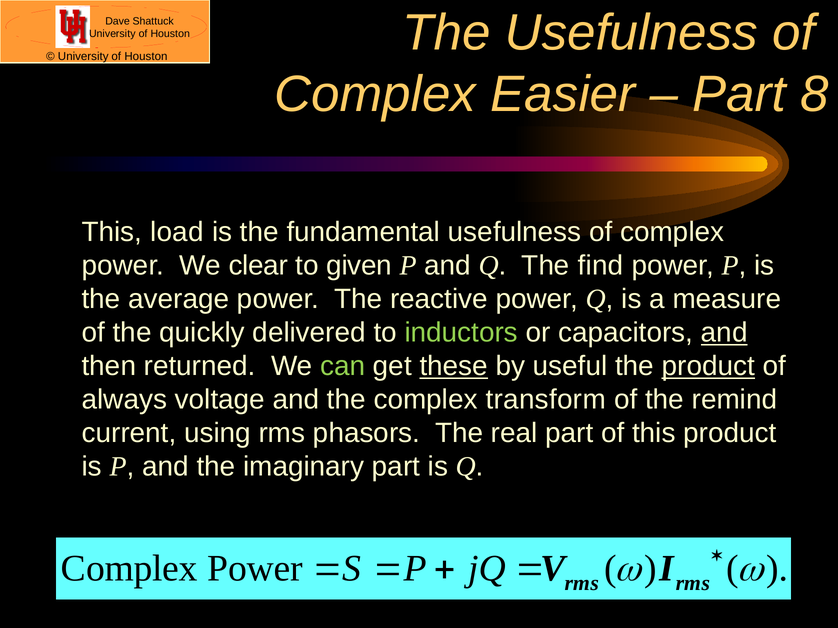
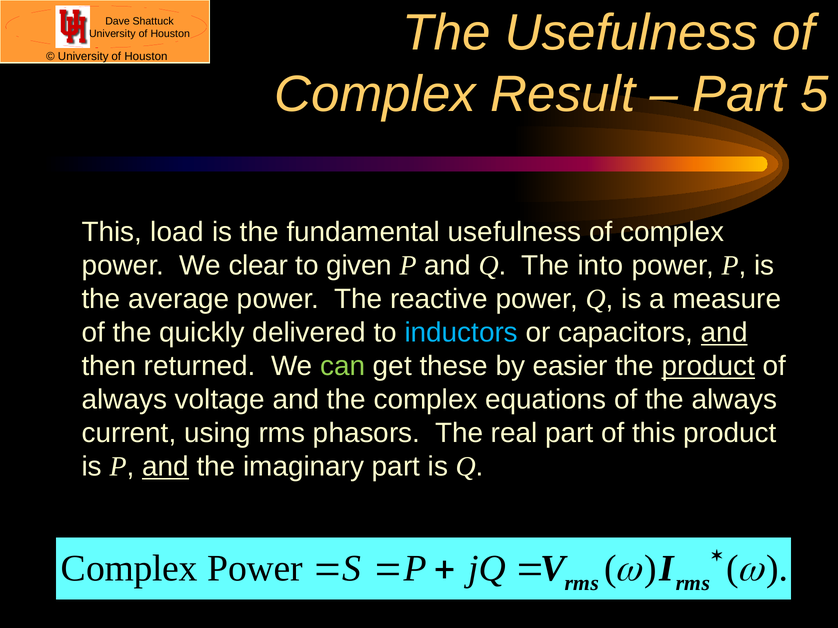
Easier: Easier -> Result (563, 94)
8: 8 -> 5 (815, 94)
find: find -> into (600, 266)
inductors colour: light green -> light blue (461, 333)
these underline: present -> none (454, 367)
useful: useful -> easier (570, 367)
transform: transform -> equations (546, 400)
the remind: remind -> always (734, 400)
and underline: none -> present (166, 467)
